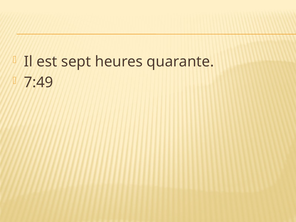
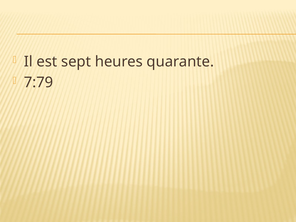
7:49: 7:49 -> 7:79 (39, 82)
